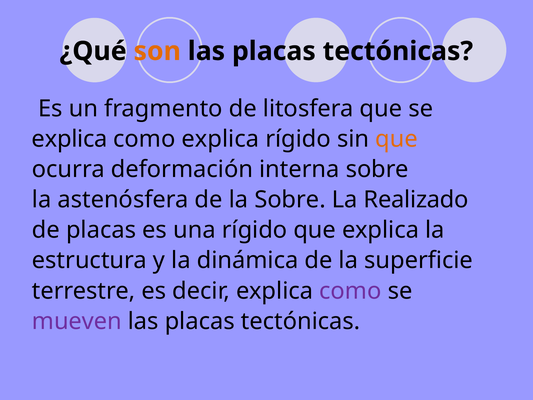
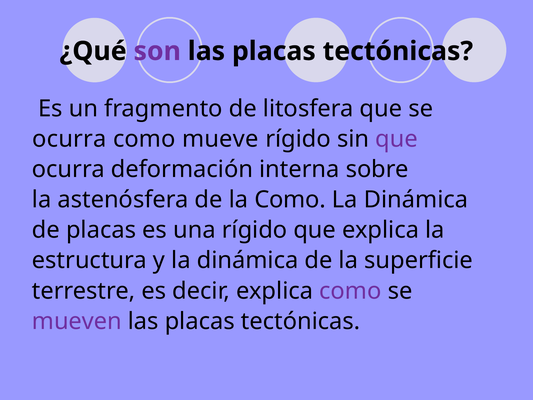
son colour: orange -> purple (157, 51)
explica: explica -> ocurra (69, 139)
como explica: explica -> mueve (220, 139)
que colour: orange -> purple (397, 139)
la Sobre: Sobre -> Como (290, 200)
Realizado: Realizado -> Dinámica (416, 200)
